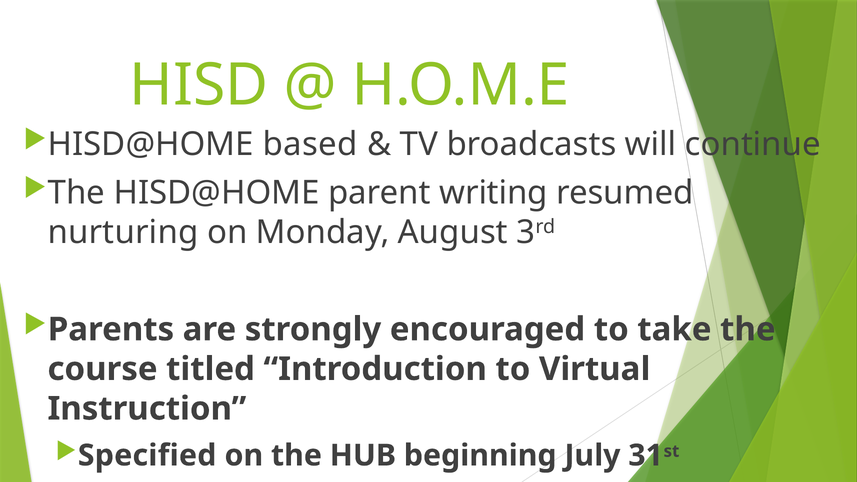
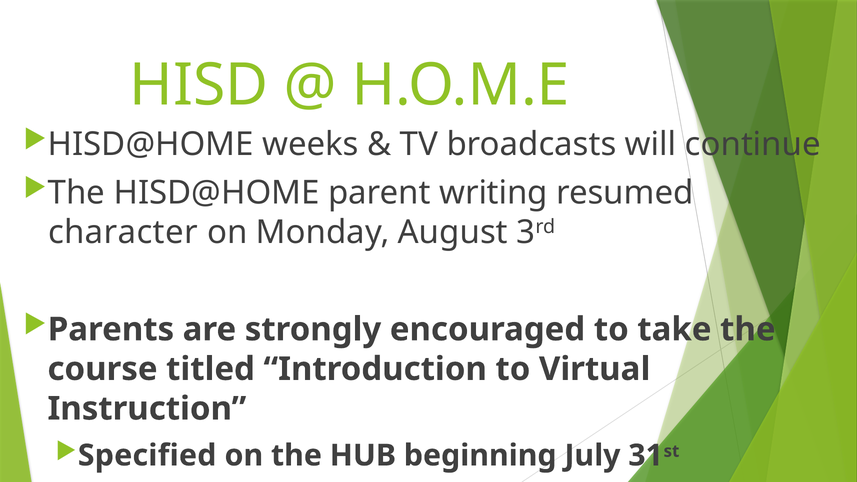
based: based -> weeks (310, 144)
nurturing: nurturing -> character (123, 232)
